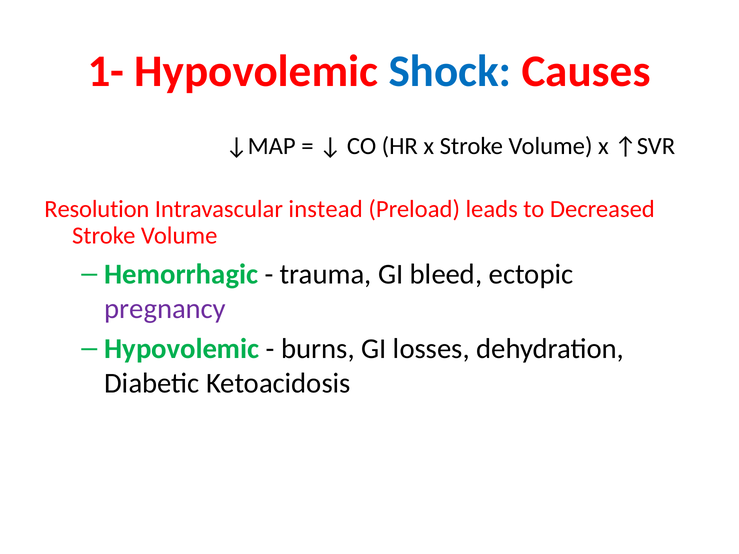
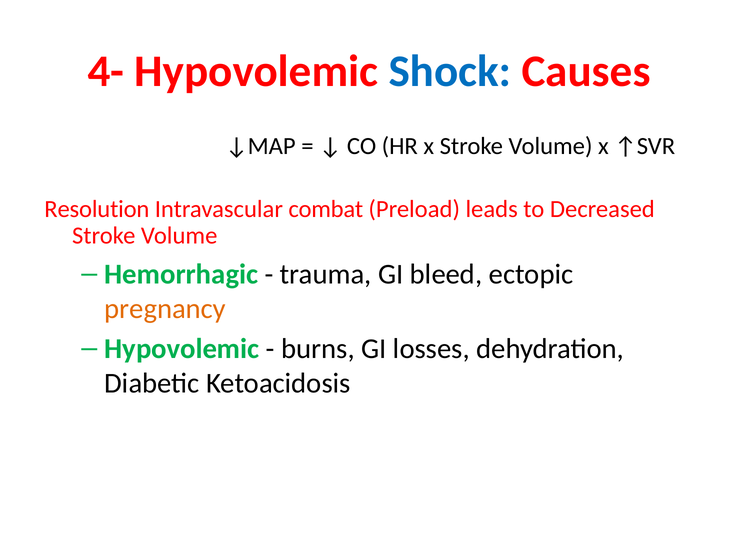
1-: 1- -> 4- (106, 72)
instead: instead -> combat (326, 209)
pregnancy colour: purple -> orange (165, 309)
